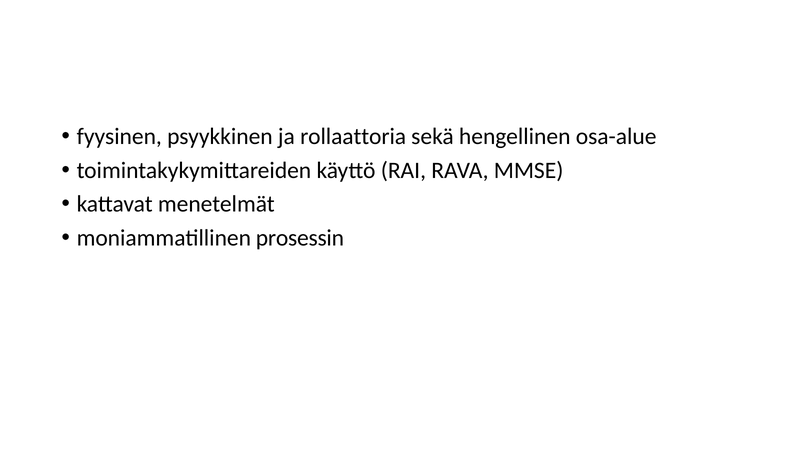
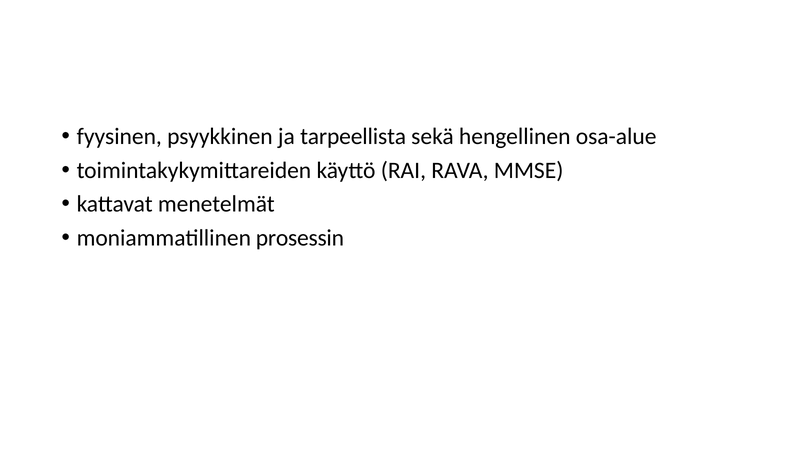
rollaattoria: rollaattoria -> tarpeellista (353, 136)
